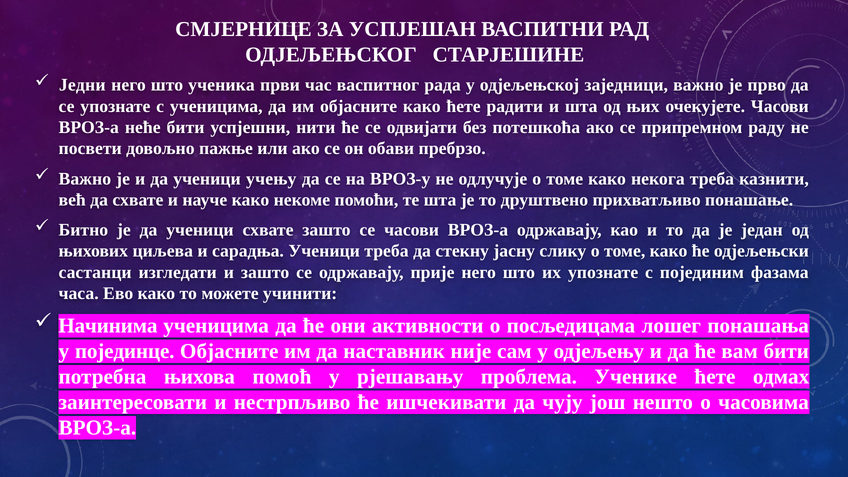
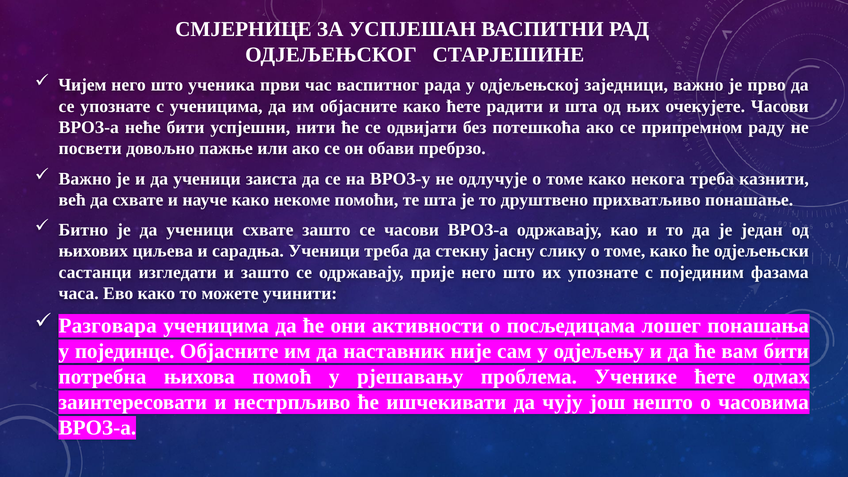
Једни: Једни -> Чијем (82, 85)
учењу: учењу -> заиста (271, 179)
Начинима: Начинима -> Разговара (108, 326)
